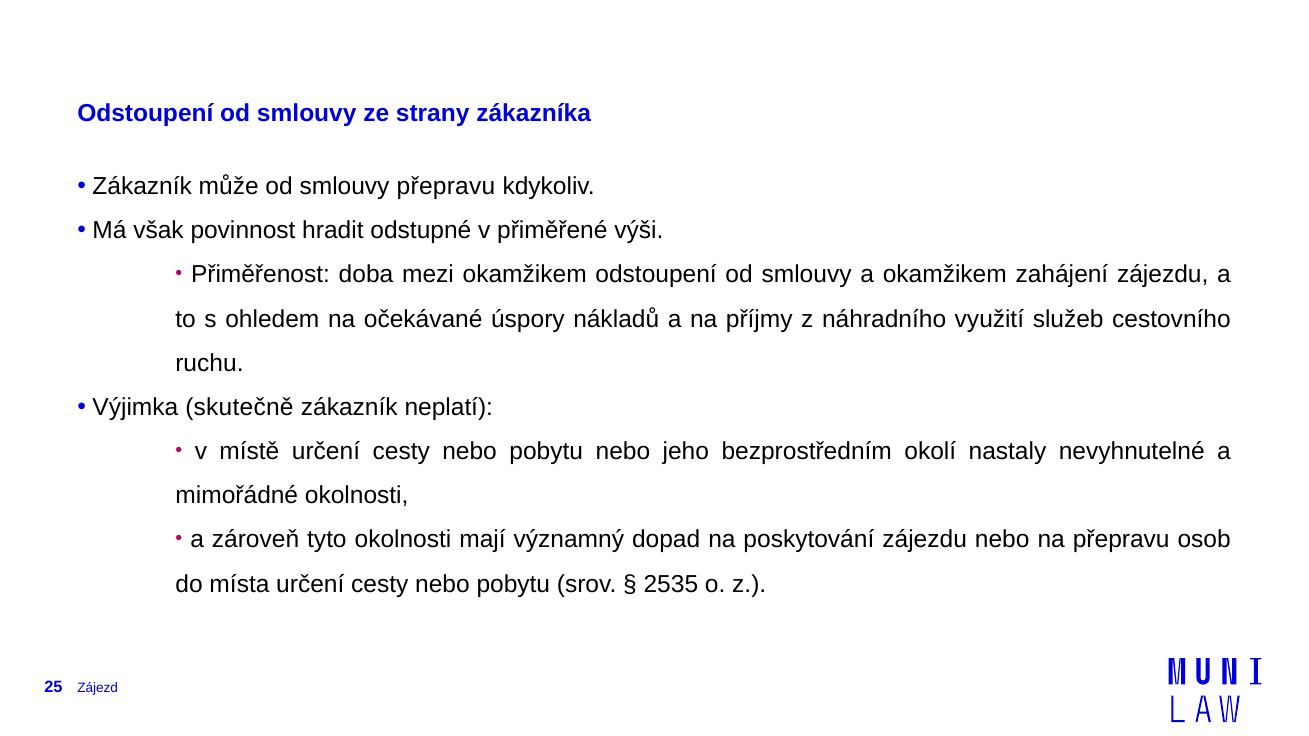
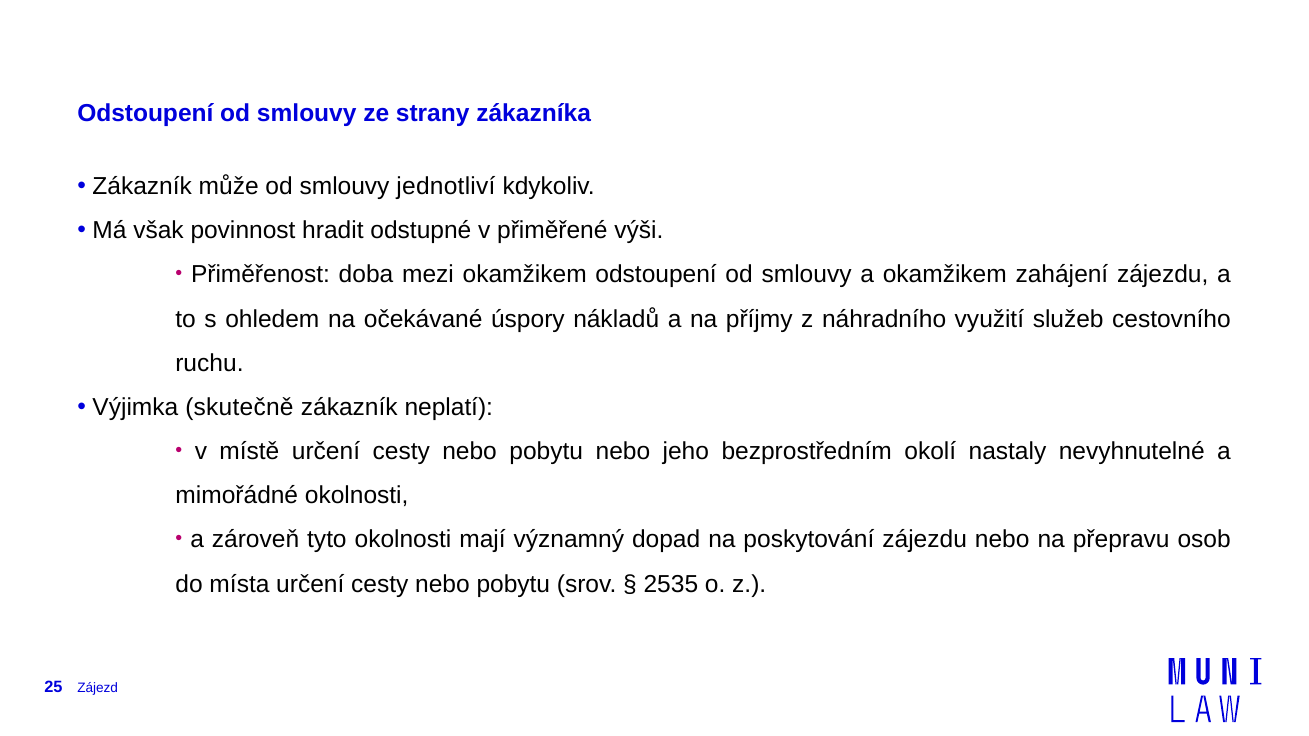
smlouvy přepravu: přepravu -> jednotliví (446, 187)
